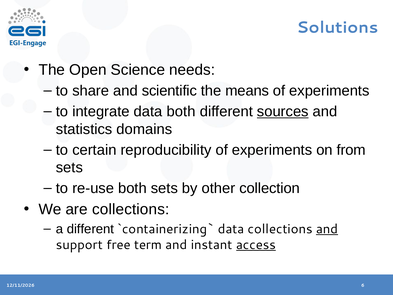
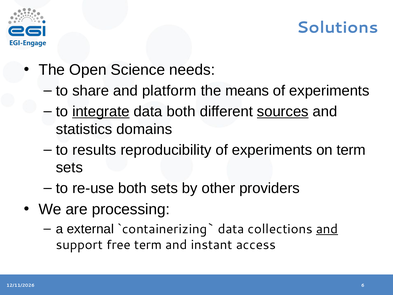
scientific: scientific -> platform (169, 91)
integrate underline: none -> present (101, 111)
certain: certain -> results (94, 150)
on from: from -> term (351, 150)
collection: collection -> providers (270, 188)
are collections: collections -> processing (131, 209)
a different: different -> external (90, 229)
access underline: present -> none (256, 244)
